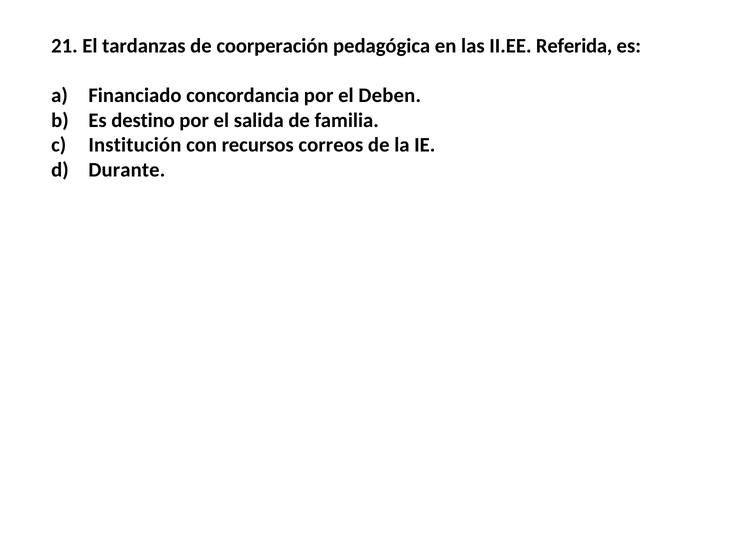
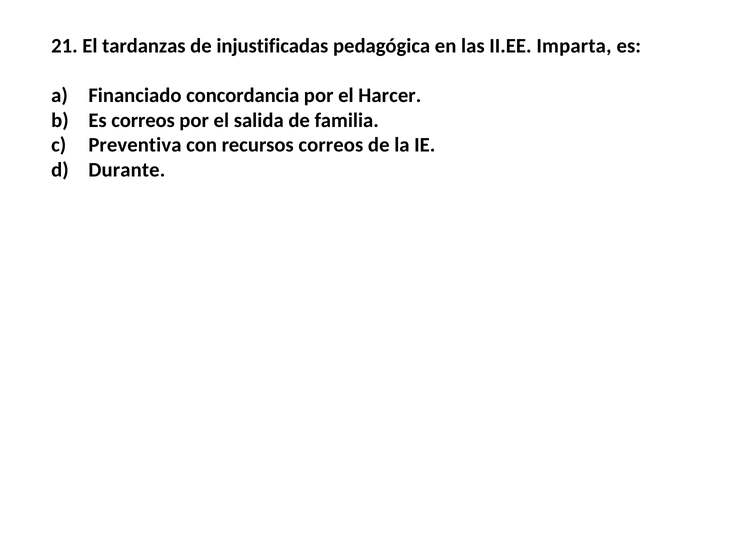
coorperación: coorperación -> injustificadas (272, 46)
Referida: Referida -> Imparta (574, 46)
Deben: Deben -> Harcer (390, 96)
Es destino: destino -> correos (143, 120)
Institución: Institución -> Preventiva (135, 145)
